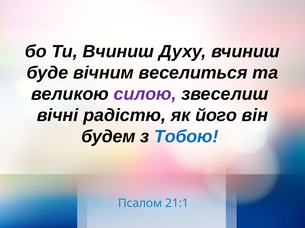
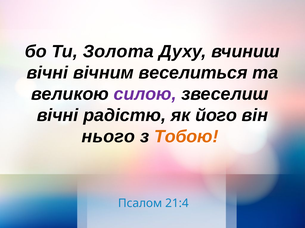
Ти Вчиниш: Вчиниш -> Золота (118, 52)
буде: буде -> вічні (47, 73)
будем: будем -> нього (108, 137)
Тобою colour: blue -> orange (186, 137)
21:1: 21:1 -> 21:4 (177, 204)
